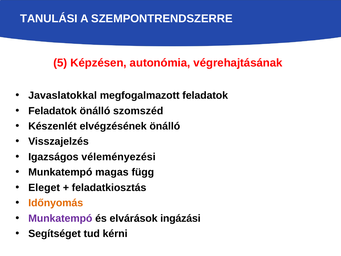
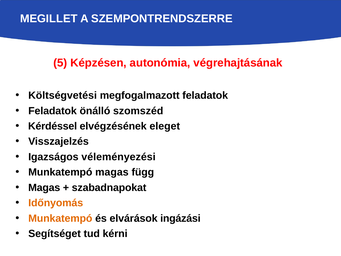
TANULÁSI: TANULÁSI -> MEGILLET (49, 19)
Javaslatokkal: Javaslatokkal -> Költségvetési (63, 95)
Készenlét: Készenlét -> Kérdéssel (53, 126)
elvégzésének önálló: önálló -> eleget (165, 126)
Eleget: Eleget -> Magas (44, 187)
feladatkiosztás: feladatkiosztás -> szabadnapokat (109, 187)
Munkatempó colour: purple -> orange (60, 218)
